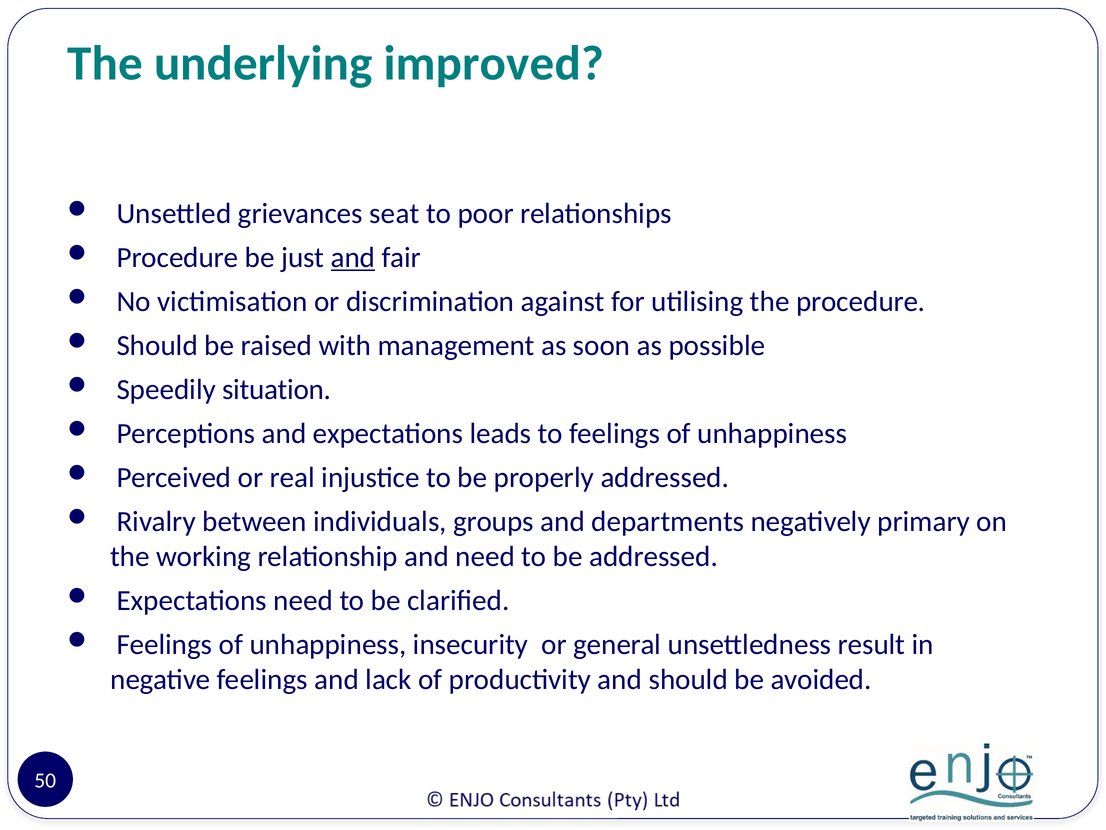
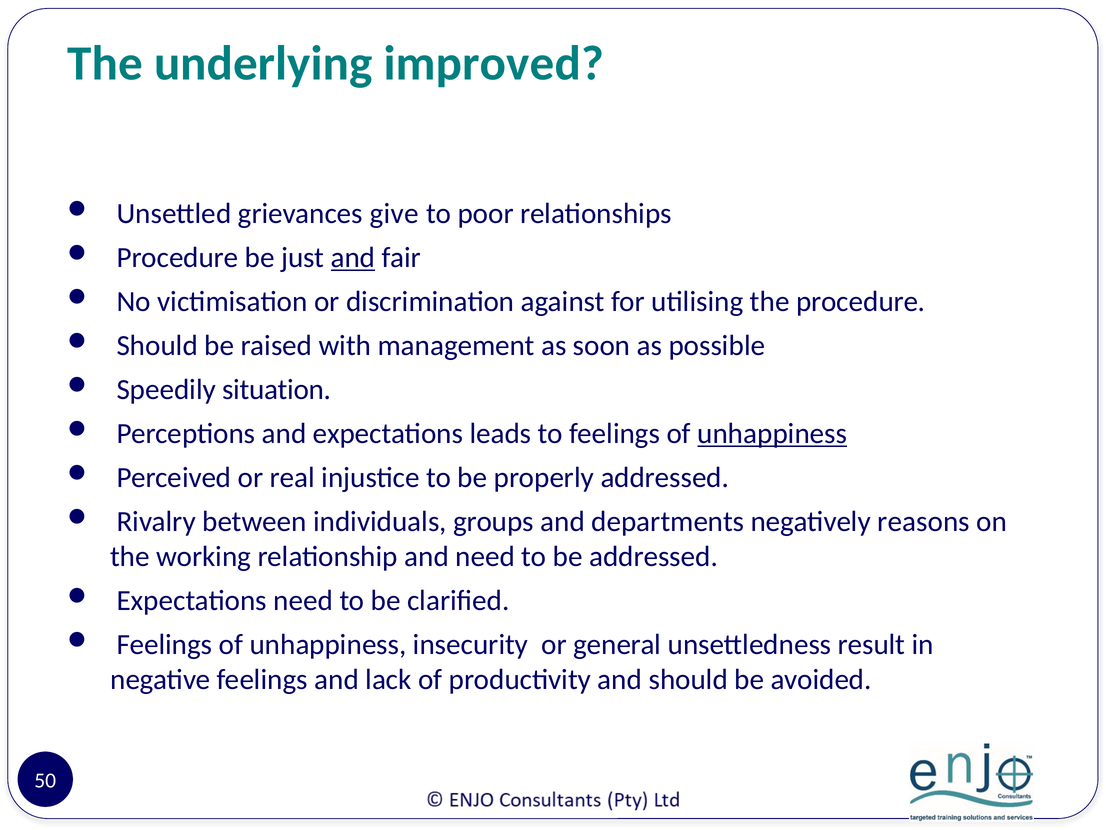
seat: seat -> give (394, 214)
unhappiness underline: none -> present (772, 433)
primary: primary -> reasons (924, 521)
